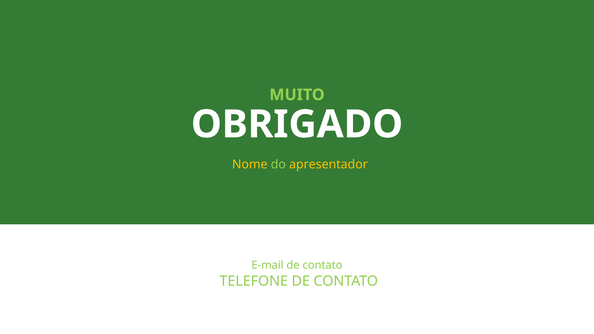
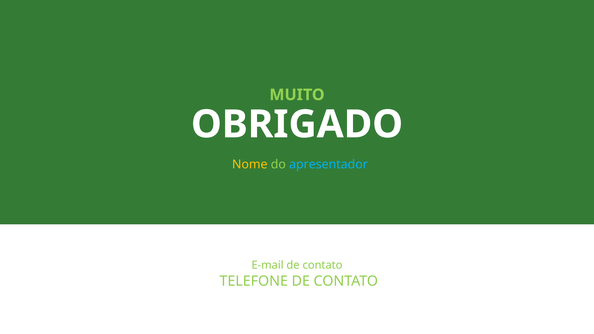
apresentador colour: yellow -> light blue (328, 164)
